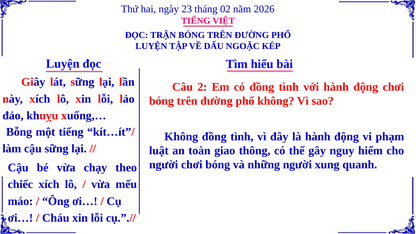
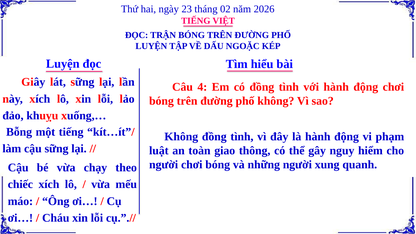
2: 2 -> 4 (202, 87)
